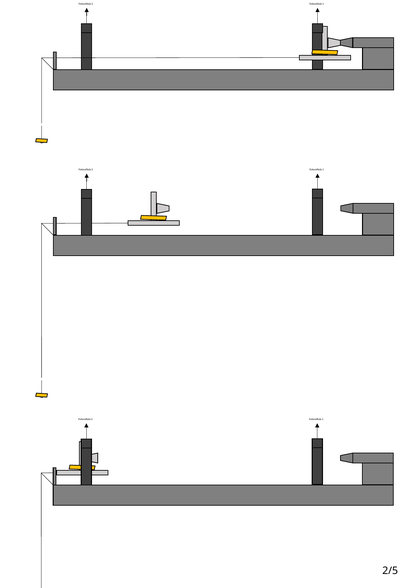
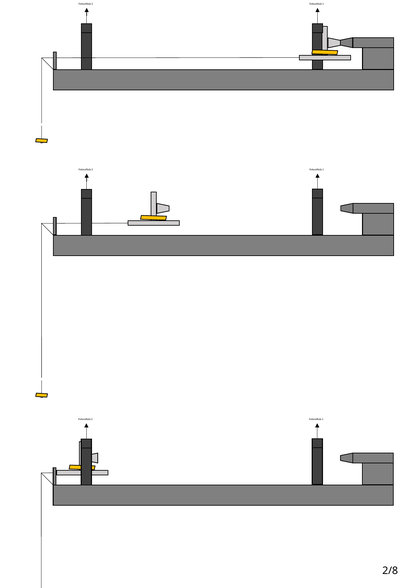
2/5: 2/5 -> 2/8 (390, 571)
